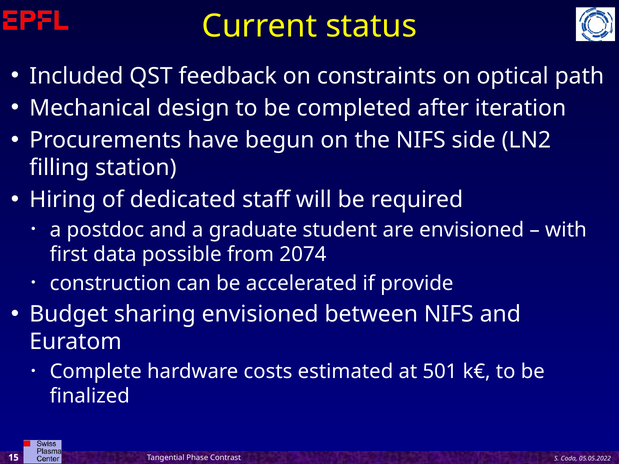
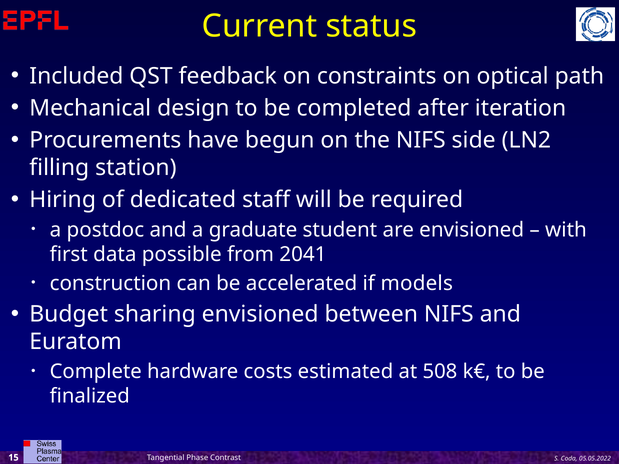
2074: 2074 -> 2041 (303, 255)
provide: provide -> models (417, 284)
501: 501 -> 508 (440, 372)
